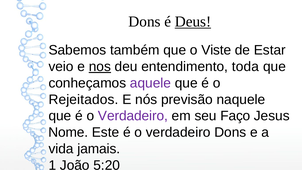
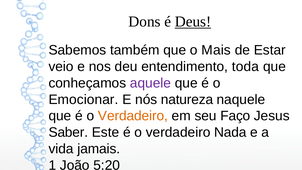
Viste: Viste -> Mais (216, 50)
nos underline: present -> none (100, 67)
Rejeitados: Rejeitados -> Emocionar (83, 99)
previsão: previsão -> natureza (187, 99)
Verdadeiro colour: purple -> orange (133, 116)
Nome: Nome -> Saber (68, 132)
verdadeiro Dons: Dons -> Nada (230, 132)
